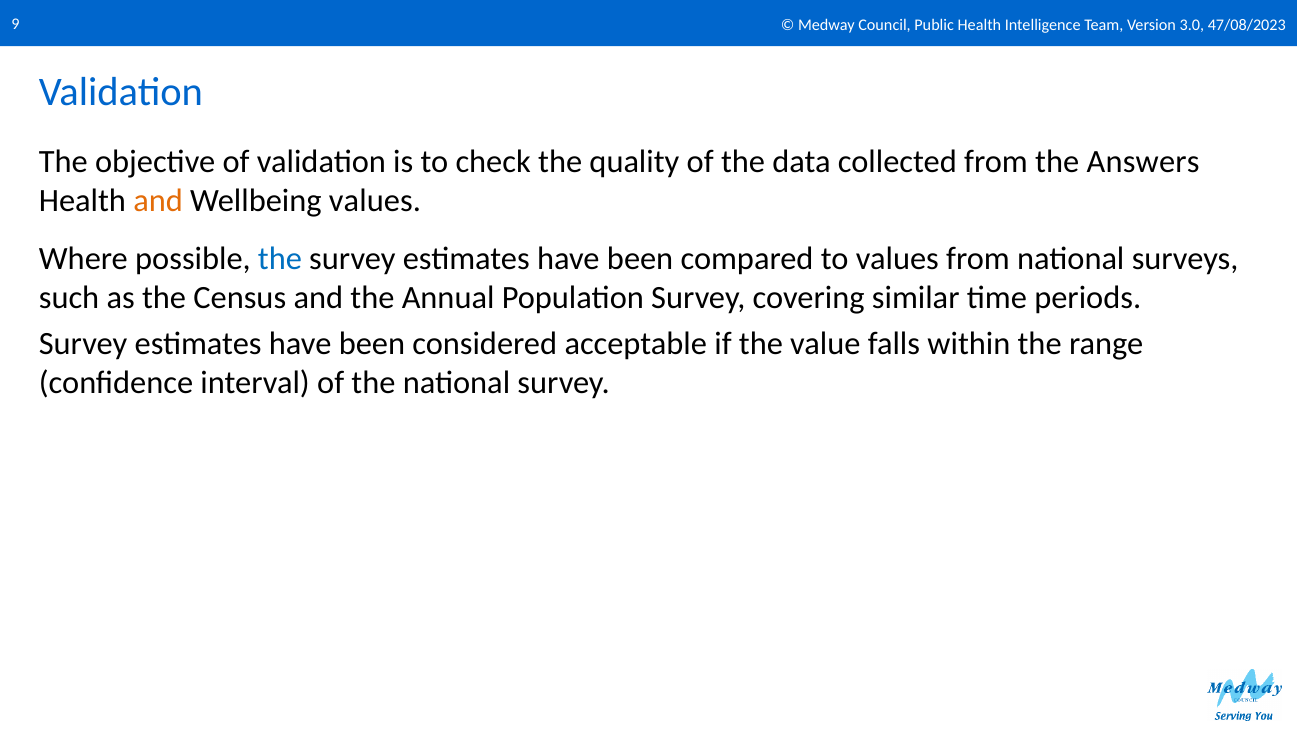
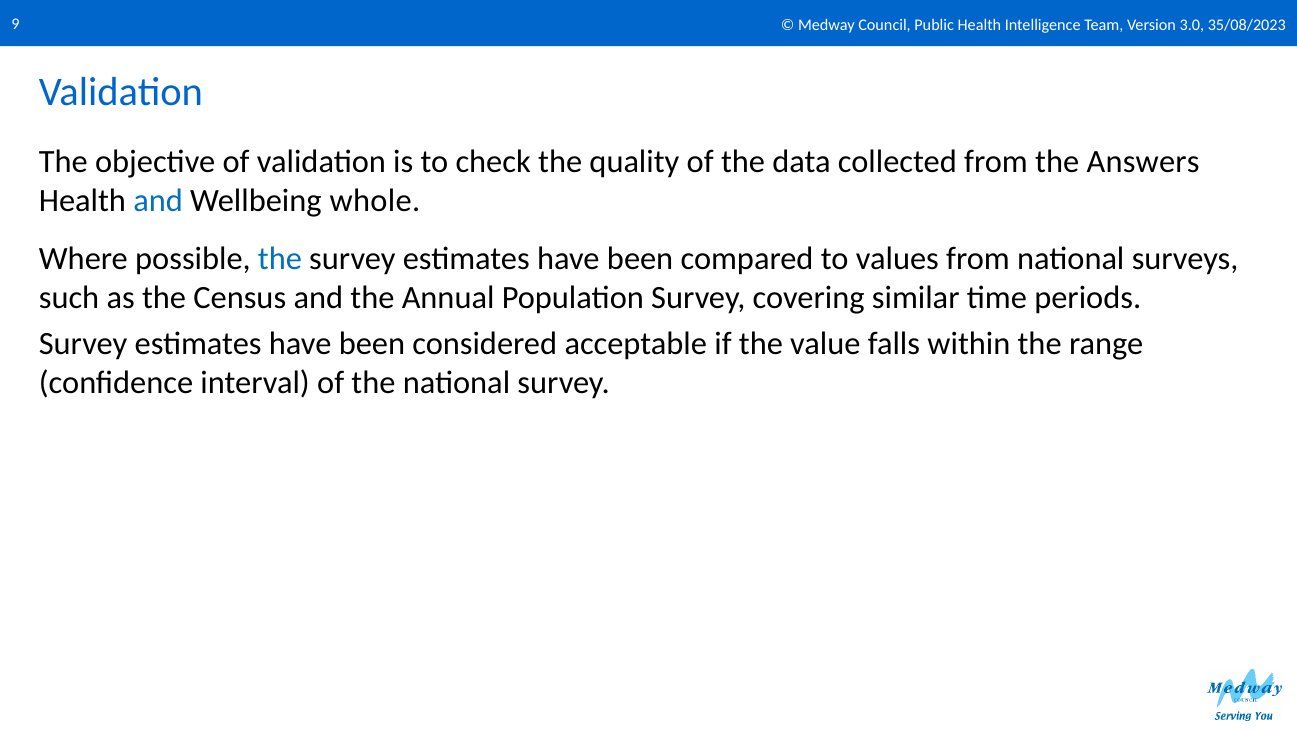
47/08/2023: 47/08/2023 -> 35/08/2023 (1247, 25)
and colour: orange -> blue (158, 201)
Wellbeing values: values -> whole (375, 201)
